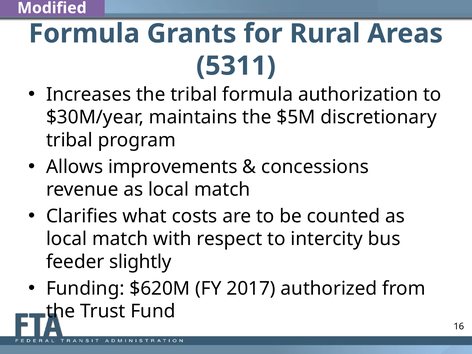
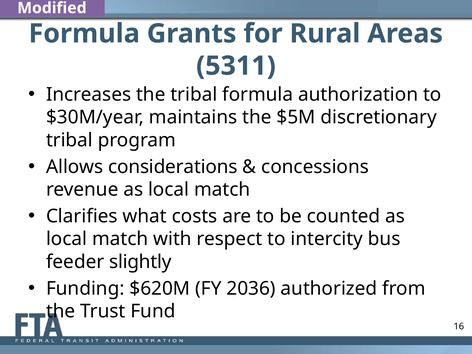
improvements: improvements -> considerations (173, 167)
2017: 2017 -> 2036 (251, 288)
